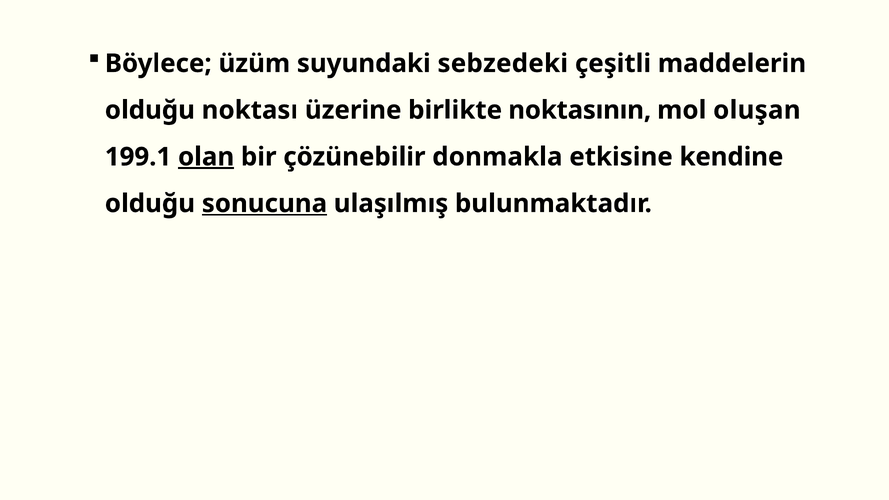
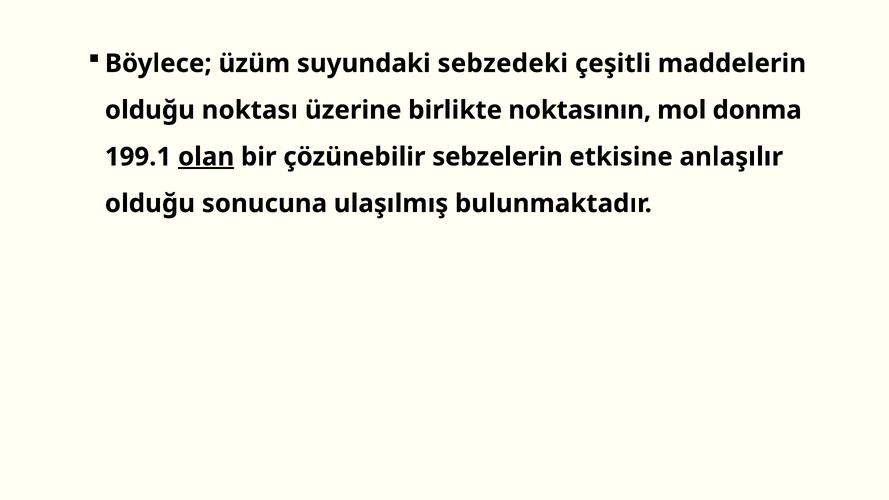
oluşan: oluşan -> donma (757, 110)
donmakla: donmakla -> sebzelerin (498, 157)
kendine: kendine -> anlaşılır (731, 157)
sonucuna underline: present -> none (264, 204)
